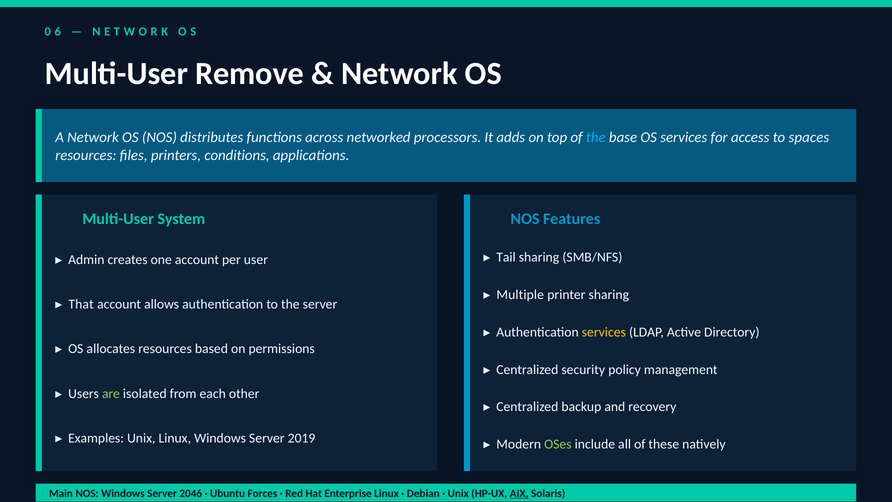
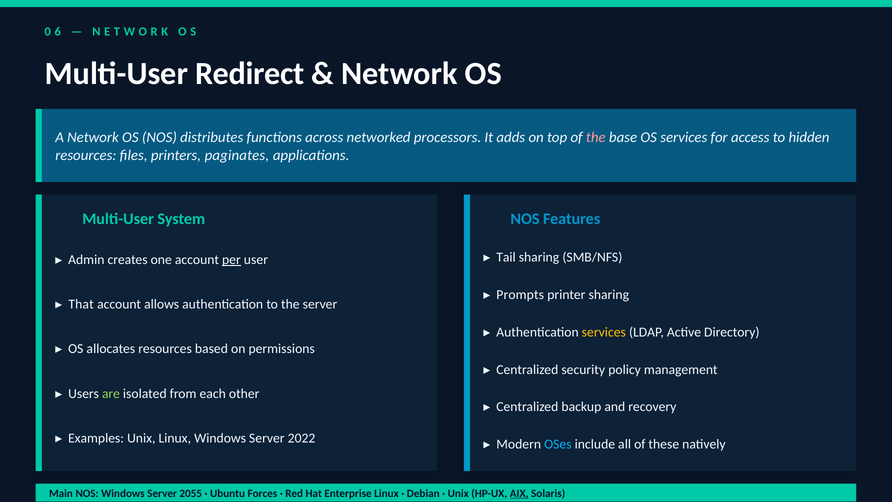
Remove: Remove -> Redirect (250, 74)
the colour: light blue -> pink (596, 138)
spaces: spaces -> hidden (809, 138)
conditions: conditions -> paginates (237, 155)
per underline: none -> present (231, 260)
Multiple: Multiple -> Prompts (520, 294)
2019: 2019 -> 2022 (302, 438)
OSes colour: light green -> light blue (558, 444)
2046: 2046 -> 2055 (191, 493)
